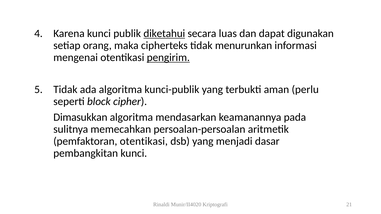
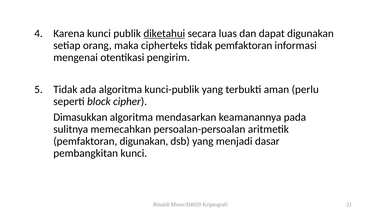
tidak menurunkan: menurunkan -> pemfaktoran (244, 46)
pengirim underline: present -> none (168, 58)
pemfaktoran otentikasi: otentikasi -> digunakan (144, 142)
